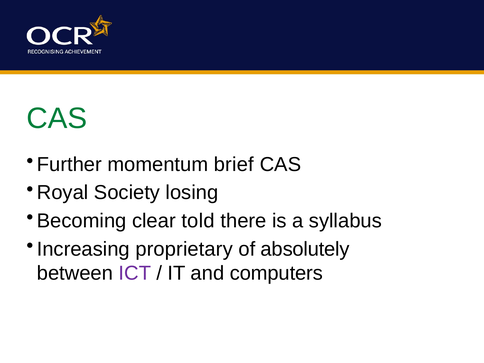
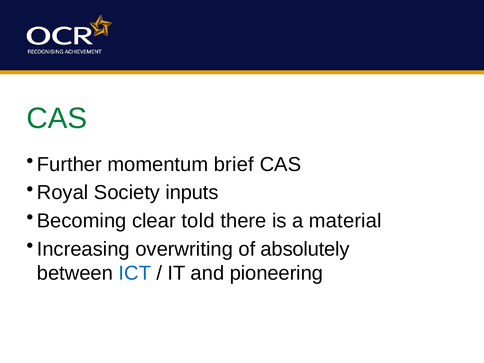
losing: losing -> inputs (192, 193)
syllabus: syllabus -> material (345, 221)
proprietary: proprietary -> overwriting (184, 249)
ICT colour: purple -> blue (135, 273)
computers: computers -> pioneering (276, 273)
